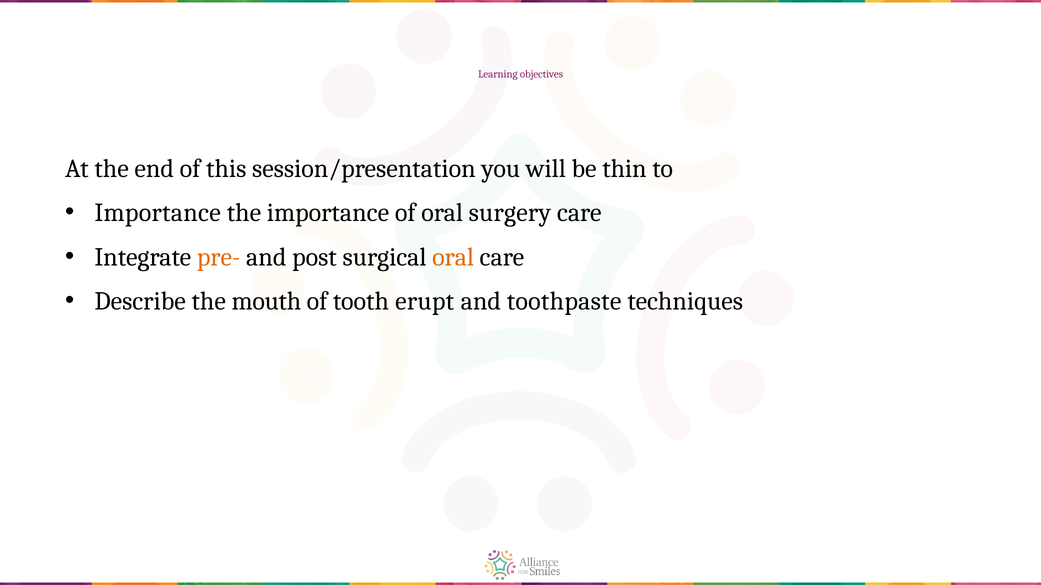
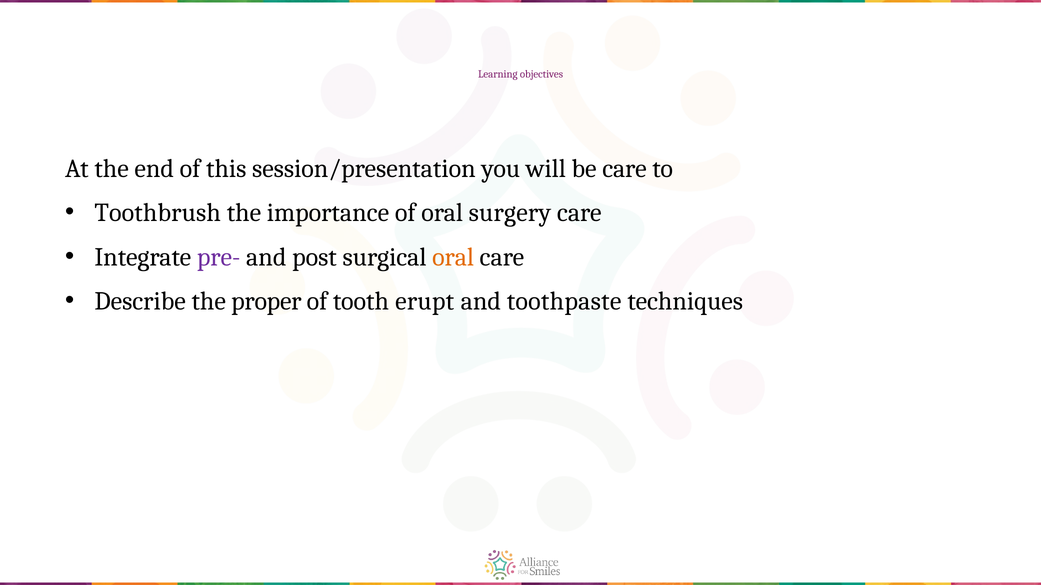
be thin: thin -> care (624, 169)
Importance: Importance -> Toothbrush (158, 213)
pre- colour: orange -> purple (219, 257)
mouth: mouth -> proper (266, 302)
